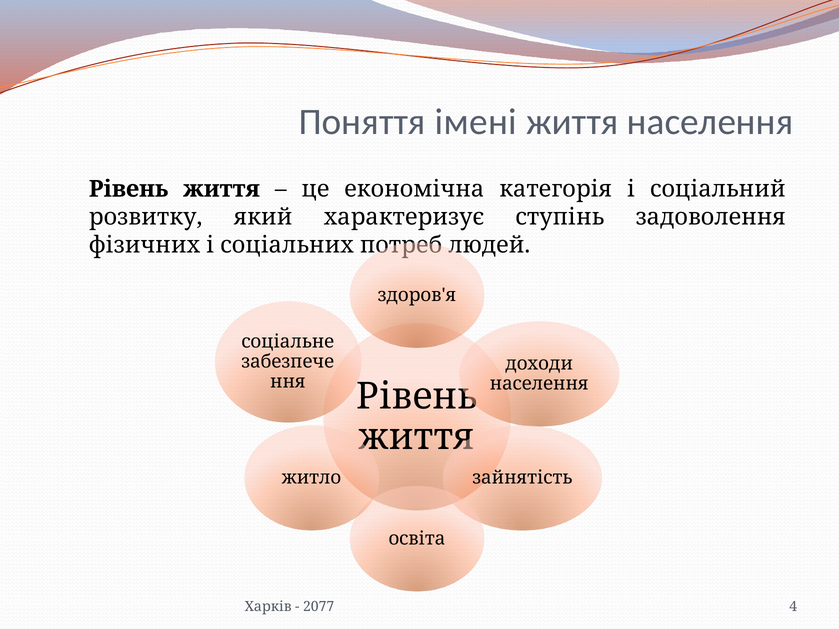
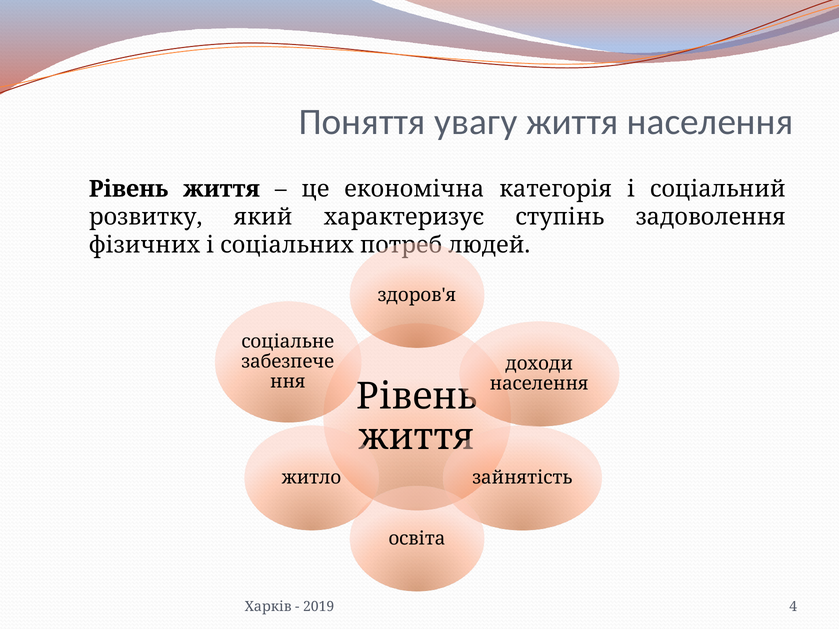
імені: імені -> увагу (476, 122)
2077: 2077 -> 2019 (319, 607)
